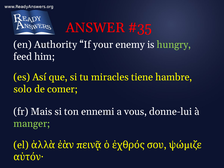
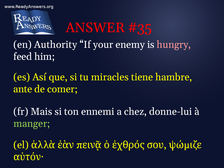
hungry colour: light green -> pink (174, 45)
solo: solo -> ante (23, 89)
vous: vous -> chez (135, 112)
